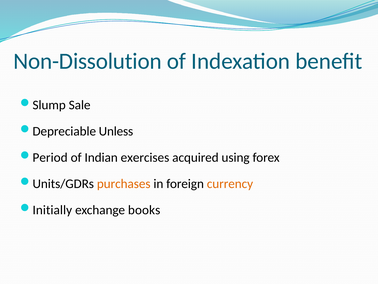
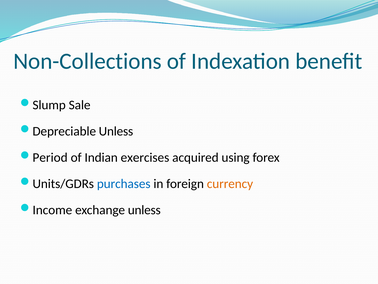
Non-Dissolution: Non-Dissolution -> Non-Collections (87, 61)
purchases colour: orange -> blue (124, 183)
Initially: Initially -> Income (52, 210)
exchange books: books -> unless (144, 210)
